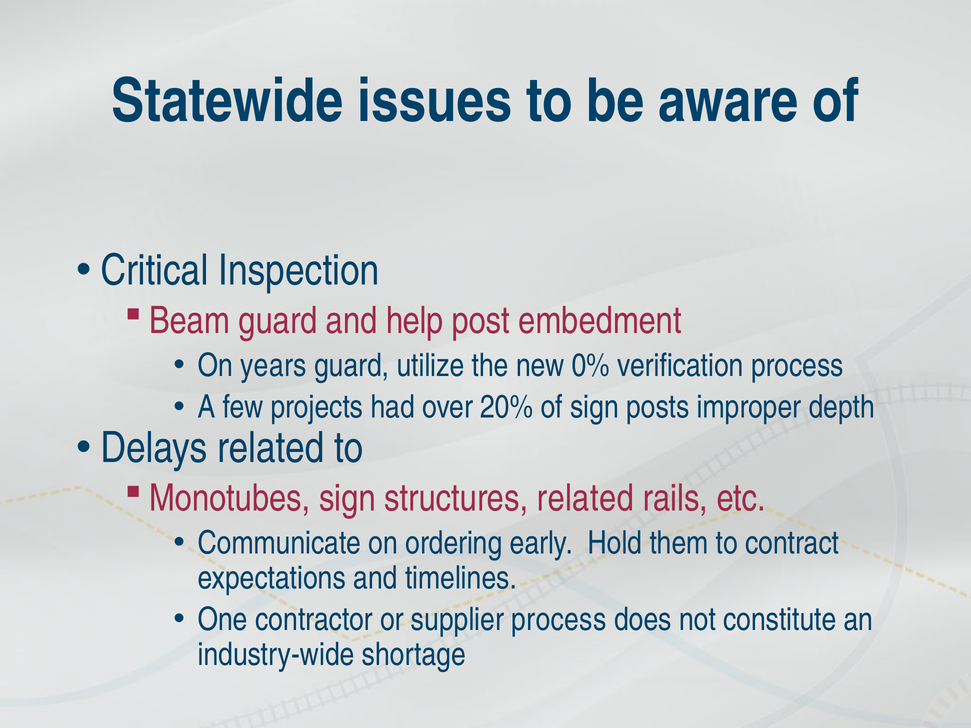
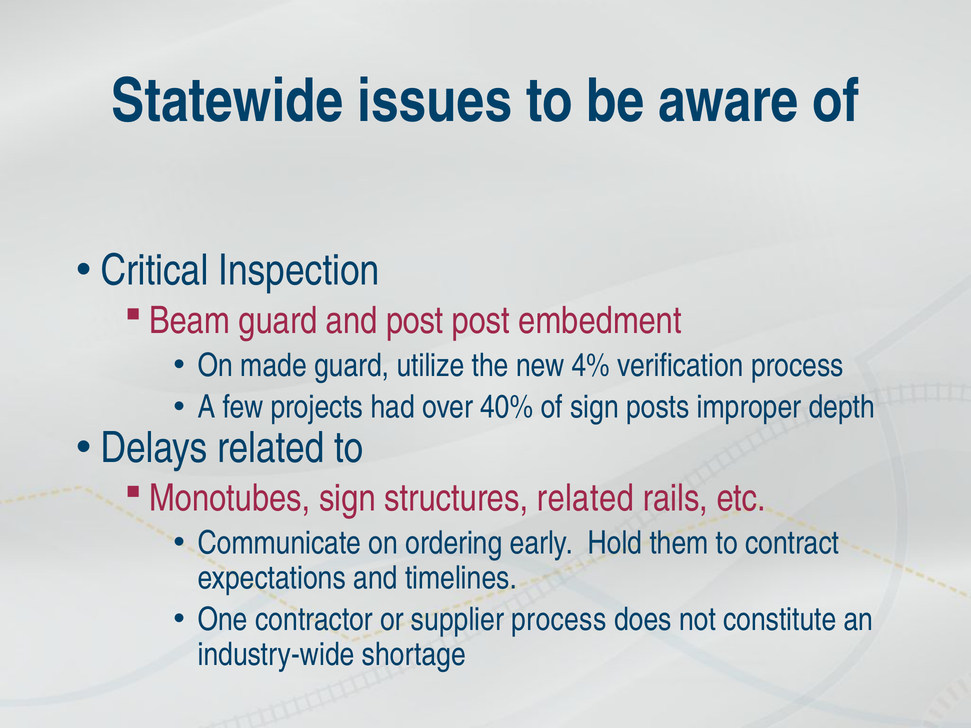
and help: help -> post (415, 321)
years: years -> made (274, 366)
0%: 0% -> 4% (591, 366)
20%: 20% -> 40% (507, 407)
